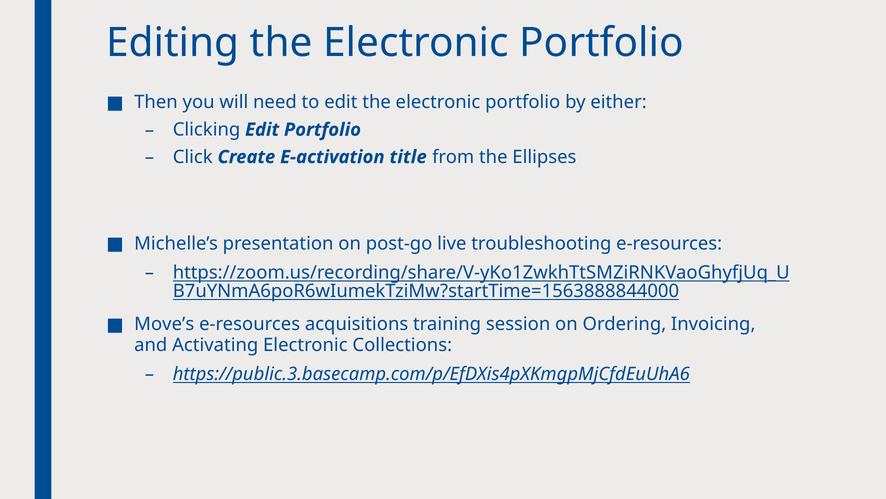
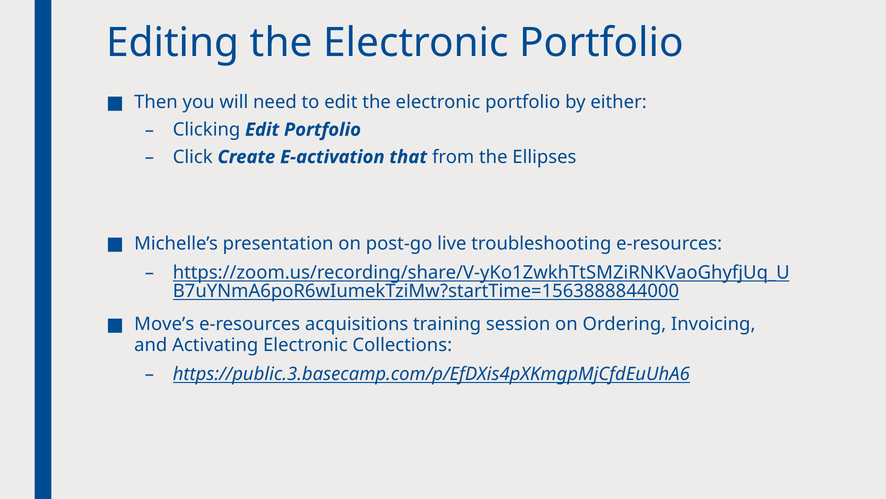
title: title -> that (408, 157)
